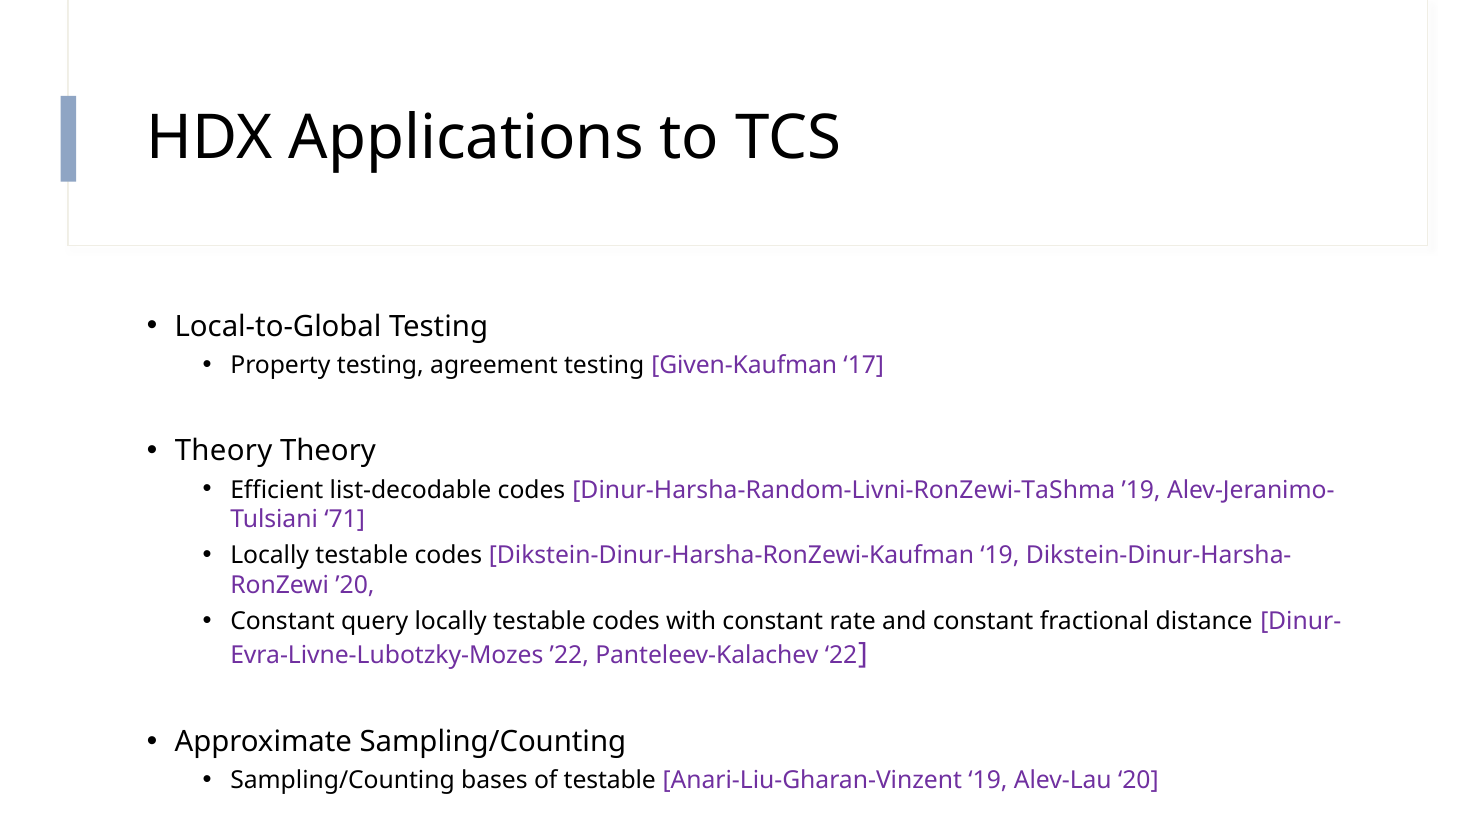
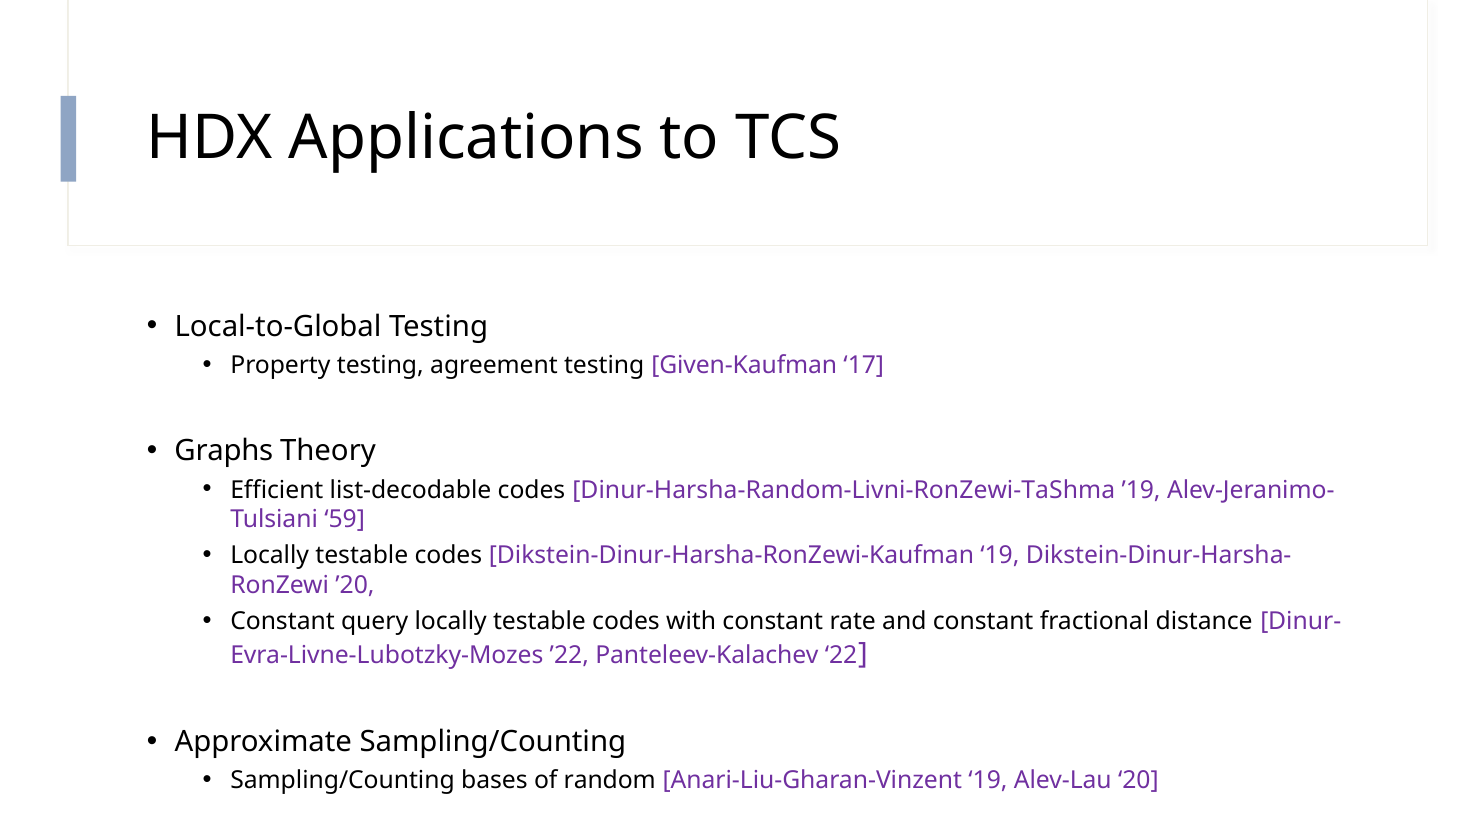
Theory: Theory -> Graphs (224, 451)
71: 71 -> 59 (345, 519)
of testable: testable -> random (610, 780)
